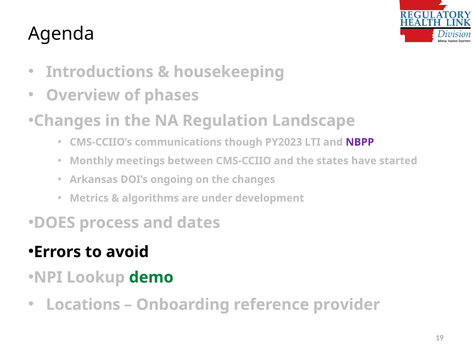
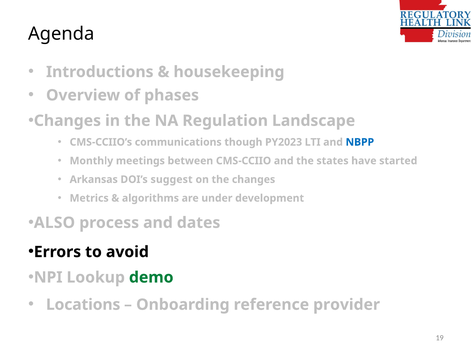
NBPP colour: purple -> blue (360, 142)
ongoing: ongoing -> suggest (172, 179)
DOES: DOES -> ALSO (54, 223)
